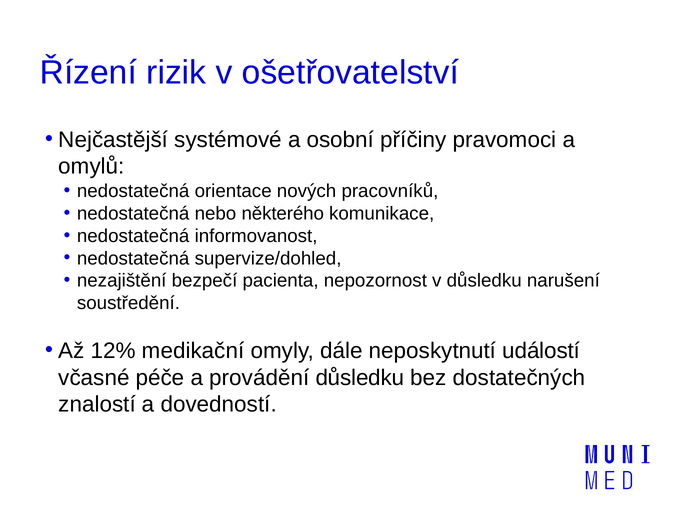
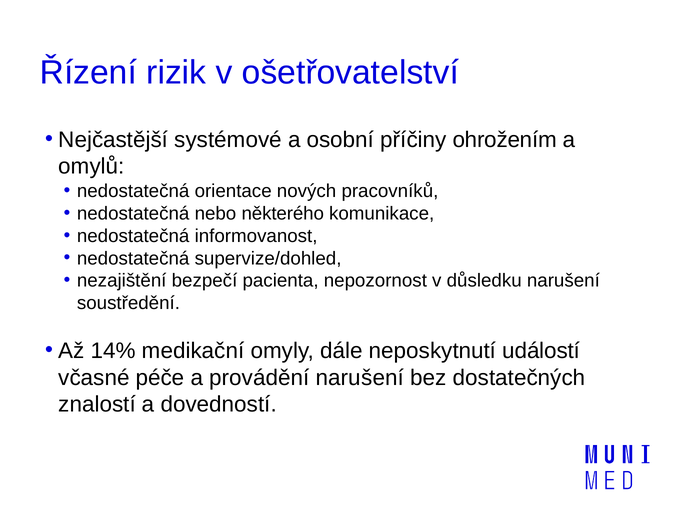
pravomoci: pravomoci -> ohrožením (505, 140)
12%: 12% -> 14% (113, 351)
provádění důsledku: důsledku -> narušení (360, 378)
